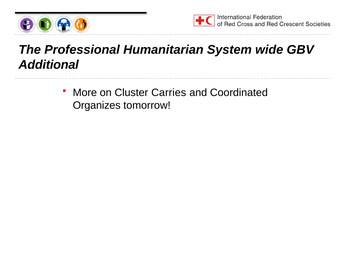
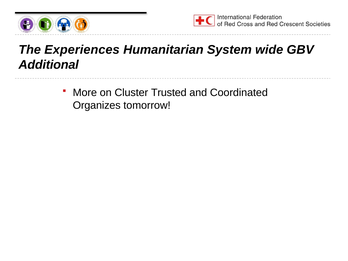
Professional: Professional -> Experiences (82, 50)
Carries: Carries -> Trusted (169, 92)
